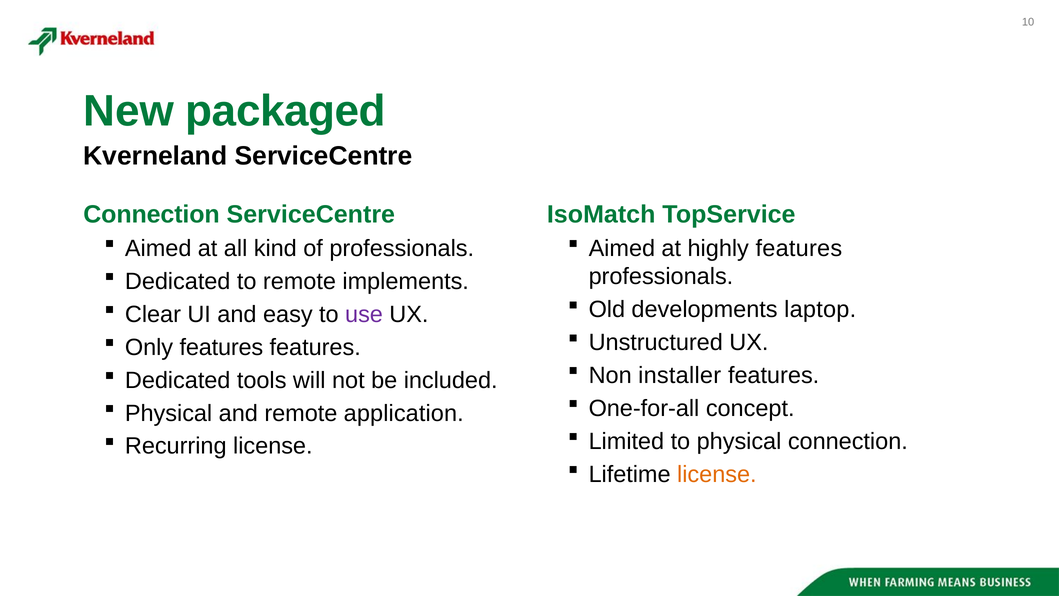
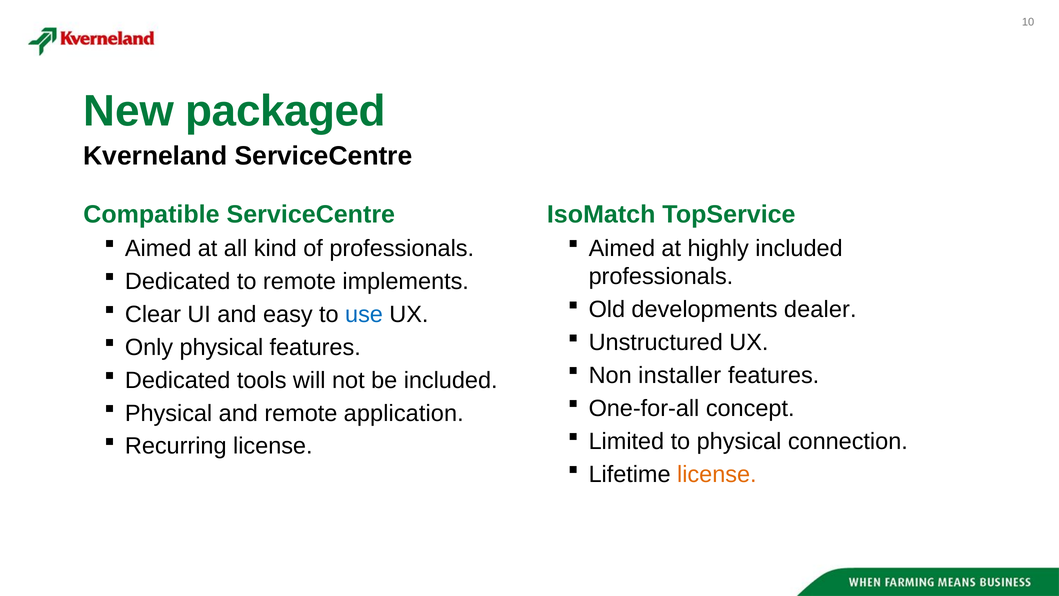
Connection: Connection -> Compatible (151, 215)
highly features: features -> included (799, 248)
laptop: laptop -> dealer (820, 310)
use colour: purple -> blue (364, 314)
Only features: features -> physical (221, 347)
